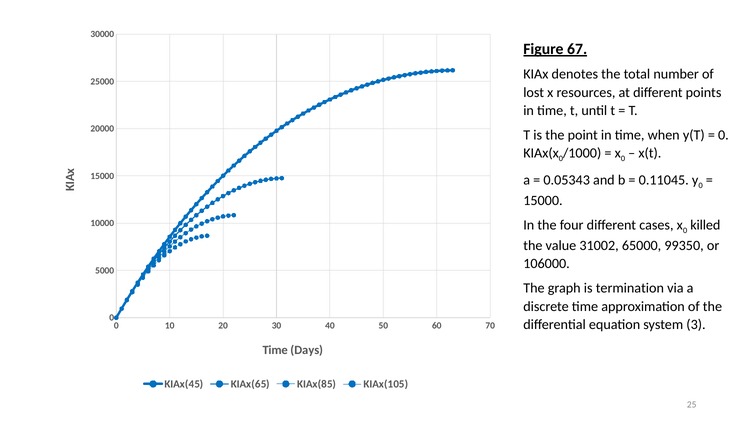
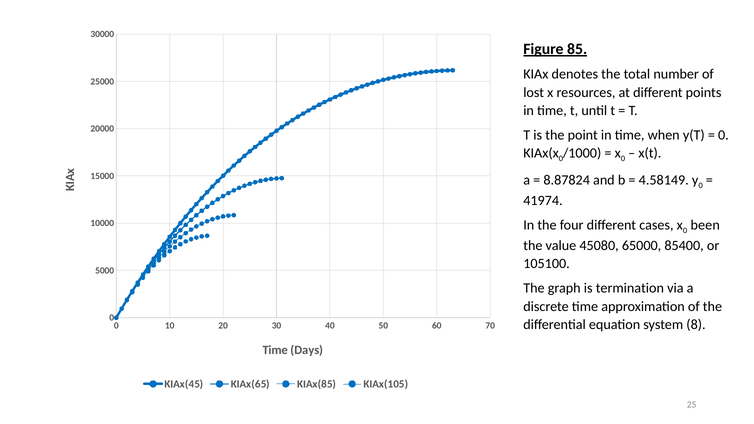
67: 67 -> 85 (577, 49)
0.05343: 0.05343 -> 8.87824 (567, 180)
0.11045: 0.11045 -> 4.58149 (664, 180)
15000: 15000 -> 41974 (543, 201)
killed: killed -> been (705, 225)
31002: 31002 -> 45080 (599, 246)
99350: 99350 -> 85400 (684, 246)
106000: 106000 -> 105100 (547, 264)
3: 3 -> 8 (696, 325)
